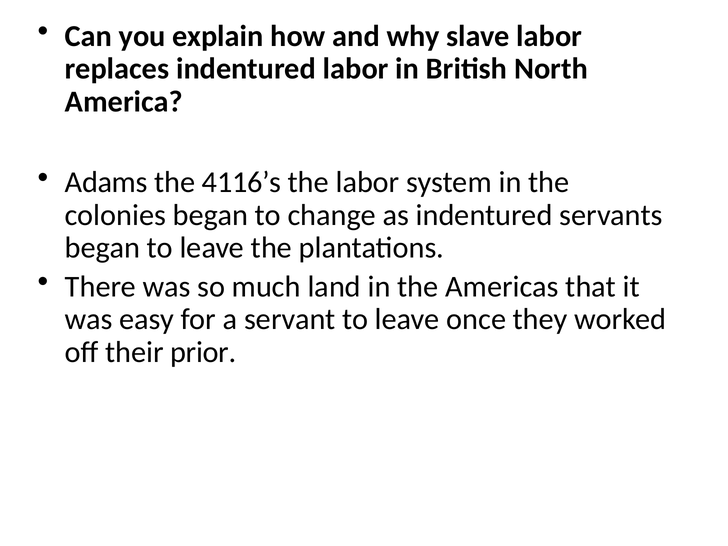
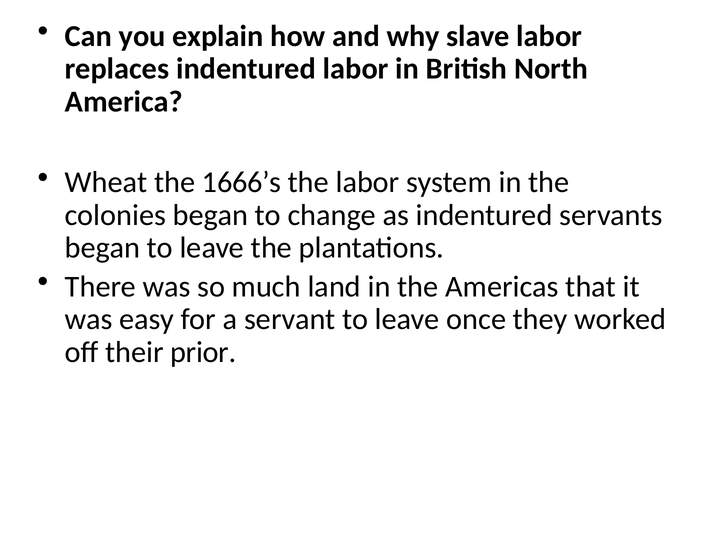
Adams: Adams -> Wheat (106, 182)
4116’s: 4116’s -> 1666’s (242, 182)
